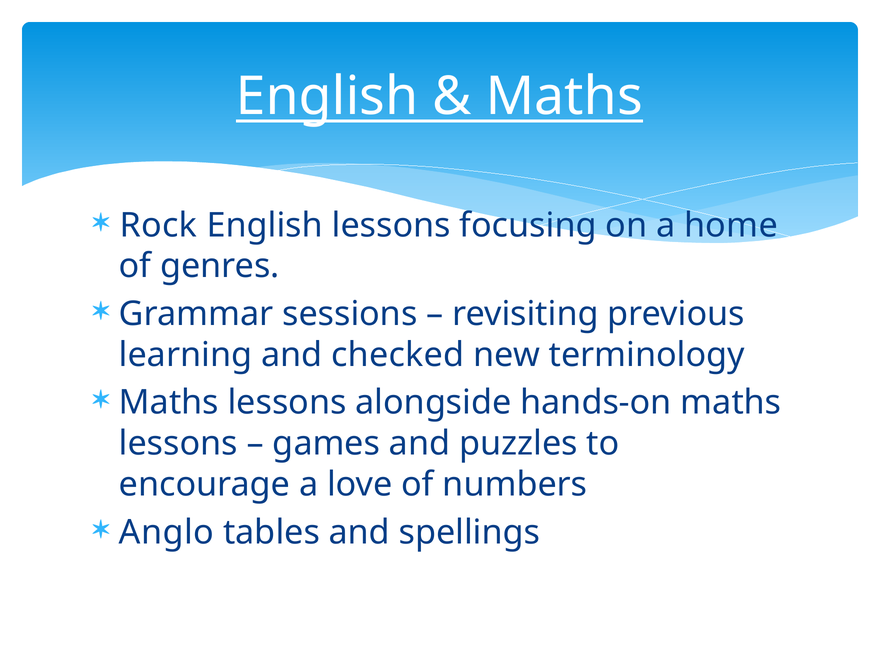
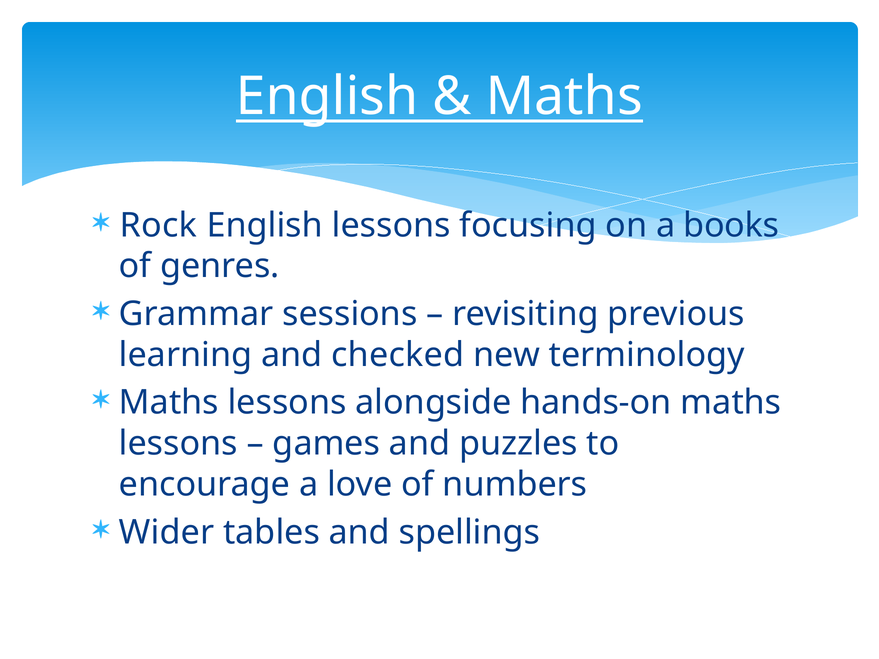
home: home -> books (731, 225)
Anglo: Anglo -> Wider (167, 532)
